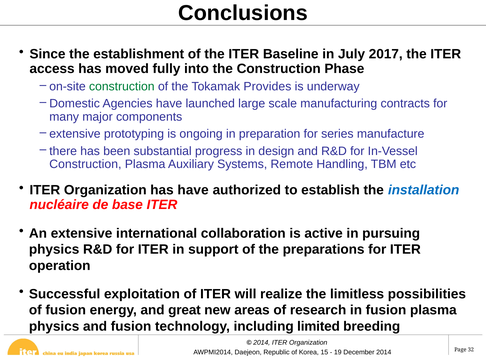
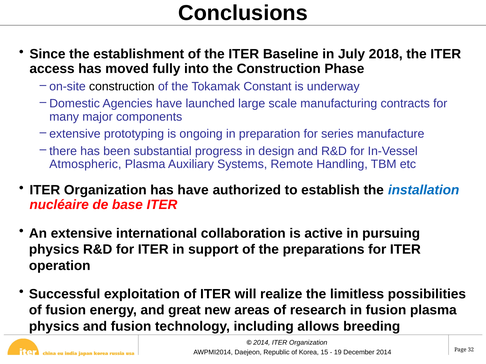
2017: 2017 -> 2018 (386, 54)
construction colour: green -> black (122, 87)
Provides: Provides -> Constant (268, 87)
Construction: Construction -> Atmospheric (85, 164)
limited: limited -> allows (318, 327)
